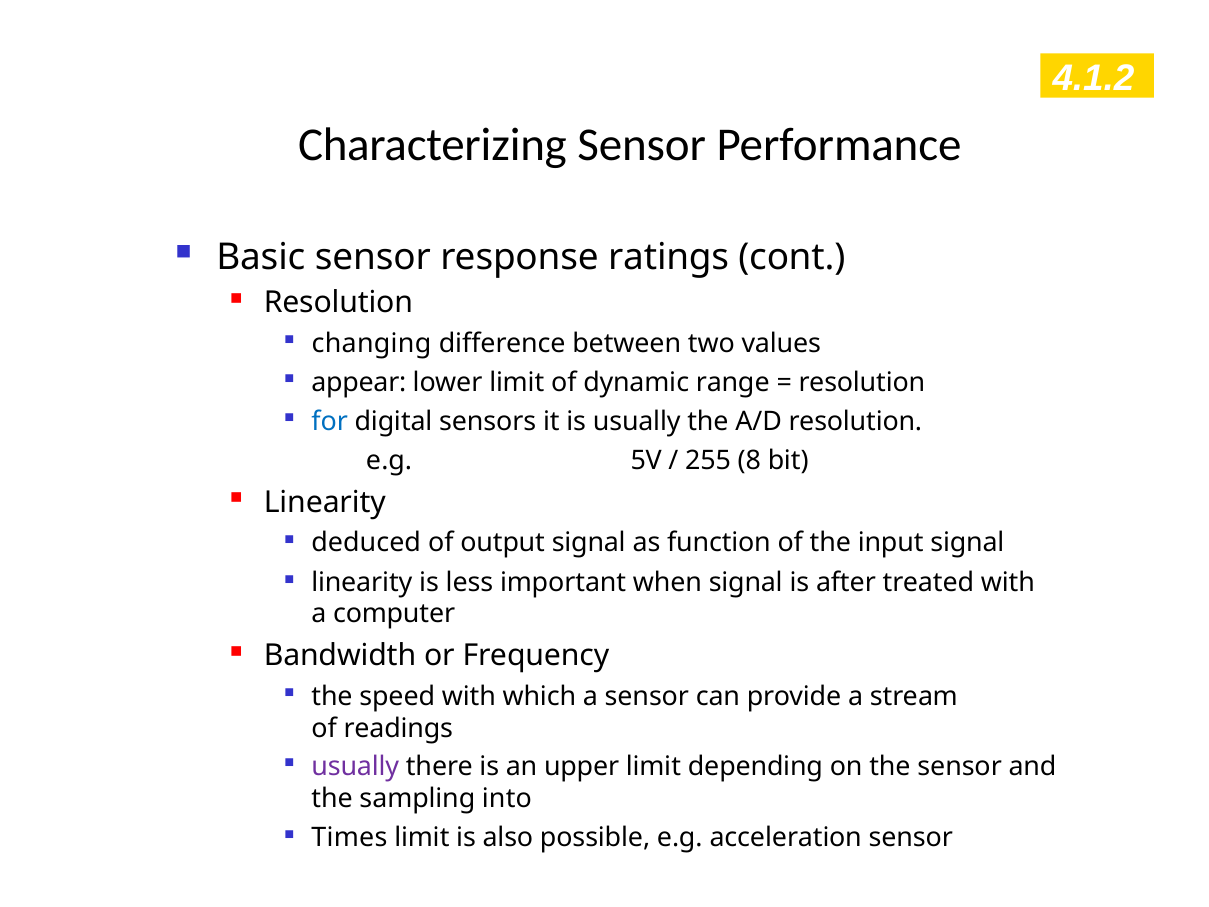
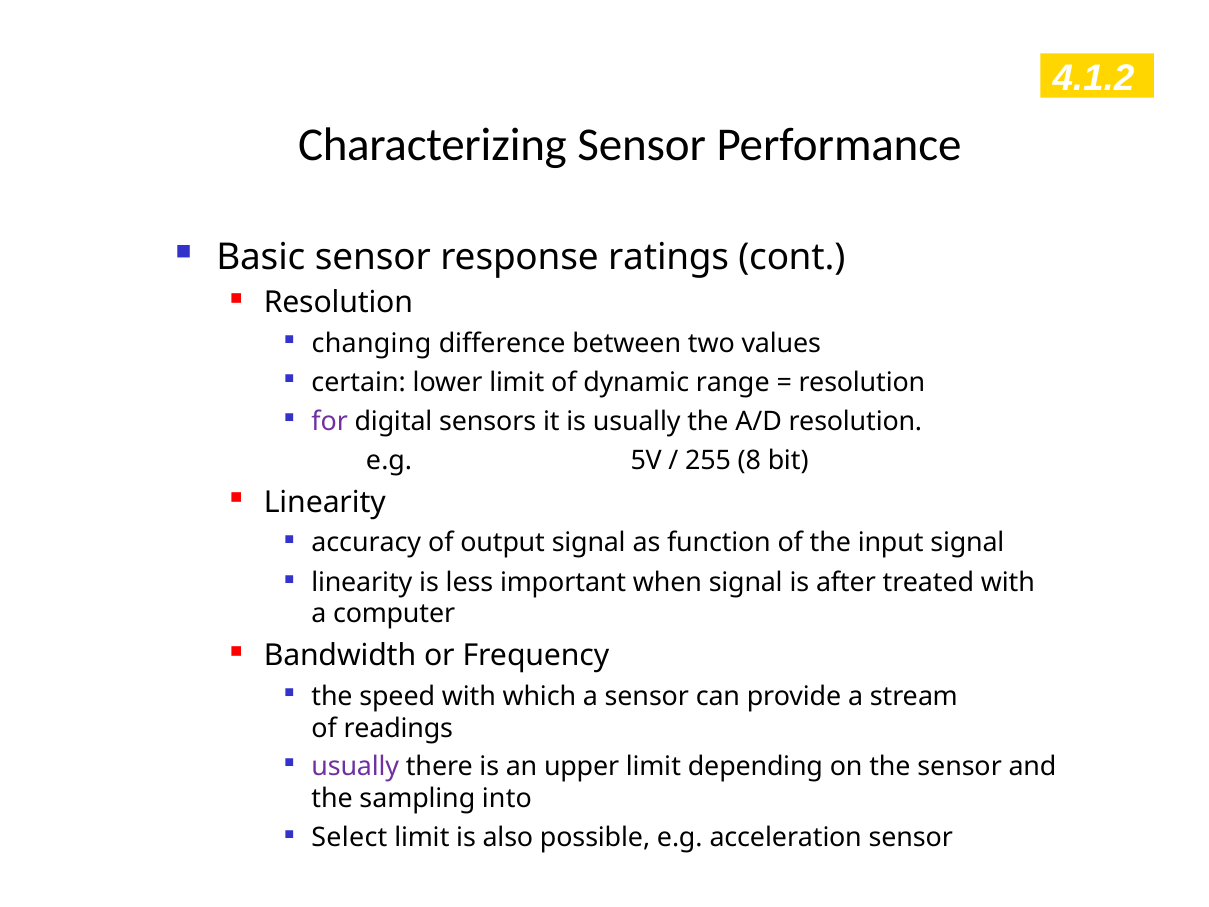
appear: appear -> certain (359, 382)
for colour: blue -> purple (330, 421)
deduced: deduced -> accuracy (366, 543)
Times: Times -> Select (349, 838)
